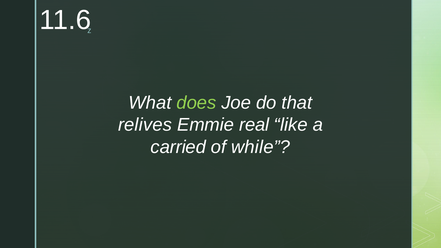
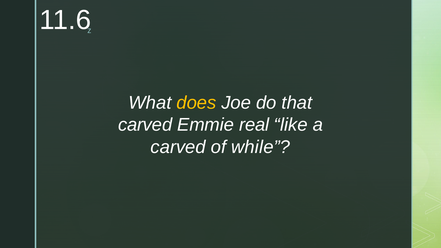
does colour: light green -> yellow (196, 103)
relives: relives -> carved (145, 125)
carried: carried -> carved (178, 147)
